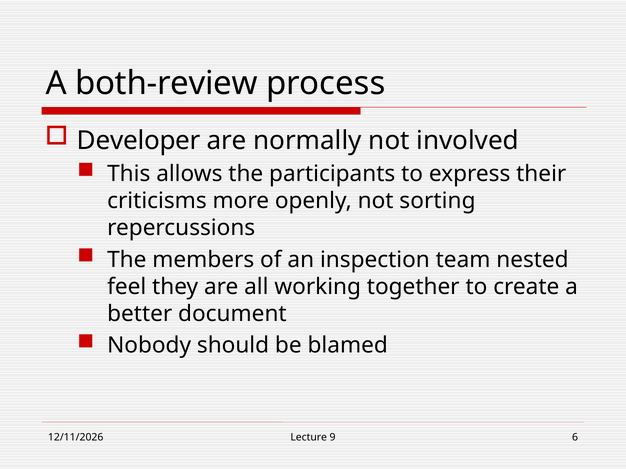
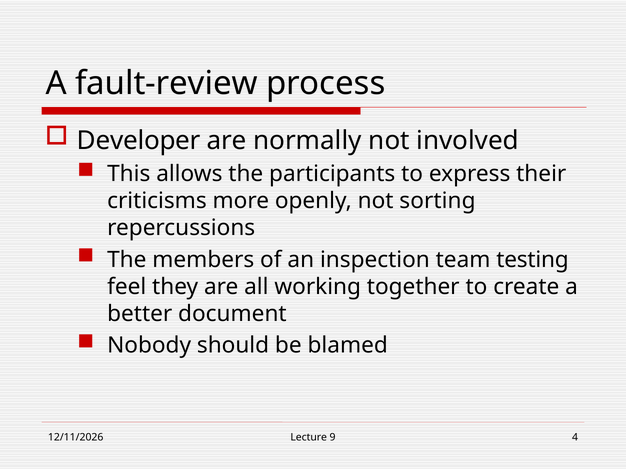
both-review: both-review -> fault-review (166, 83)
nested: nested -> testing (533, 260)
6: 6 -> 4 (575, 438)
